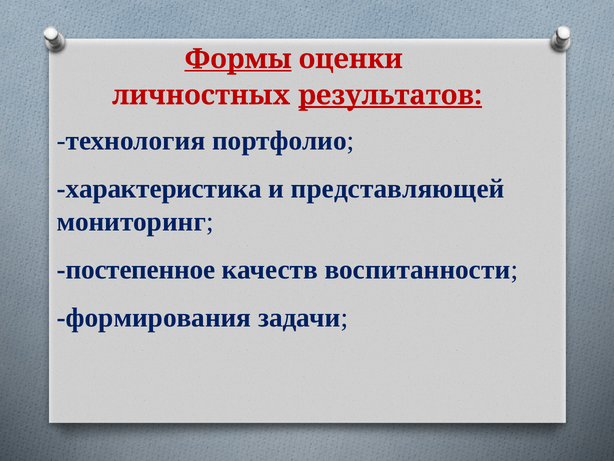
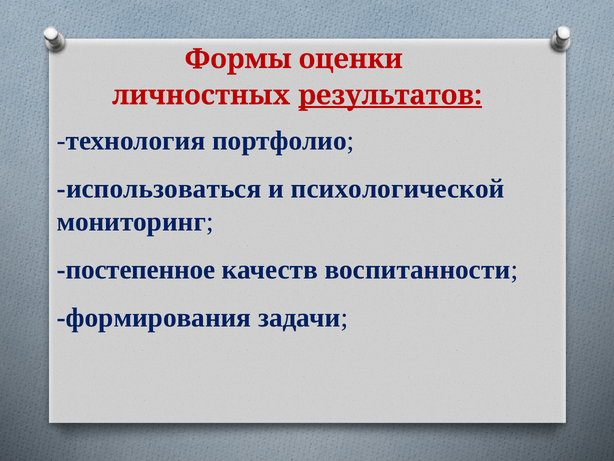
Формы underline: present -> none (238, 59)
характеристика: характеристика -> использоваться (159, 189)
представляющей: представляющей -> психологической (398, 189)
